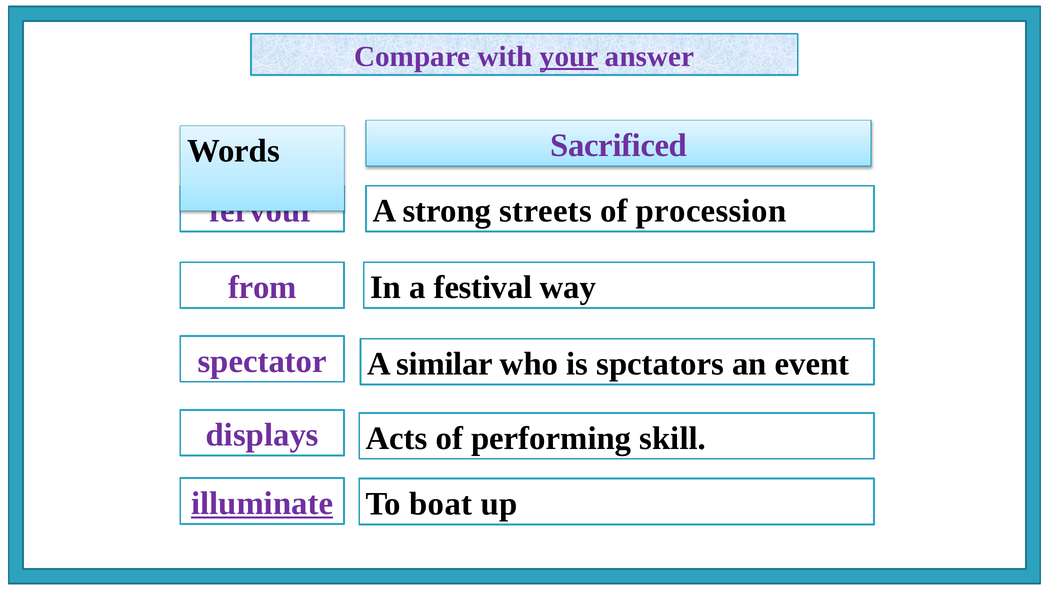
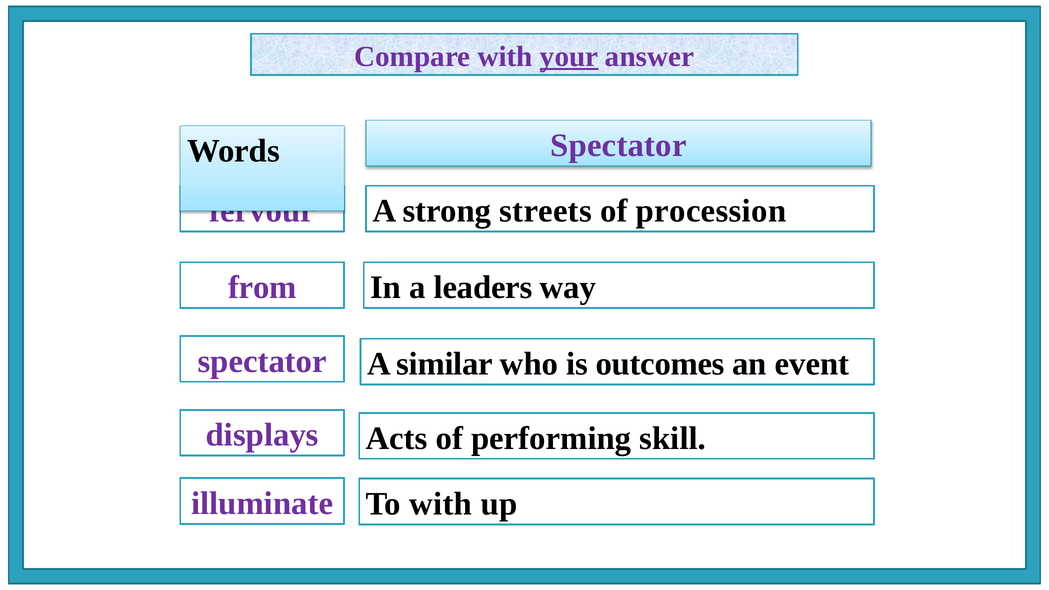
Words Sacrificed: Sacrificed -> Spectator (618, 145)
festival: festival -> leaders (483, 287)
spctators: spctators -> outcomes (660, 364)
illuminate underline: present -> none (262, 503)
To boat: boat -> with (441, 504)
